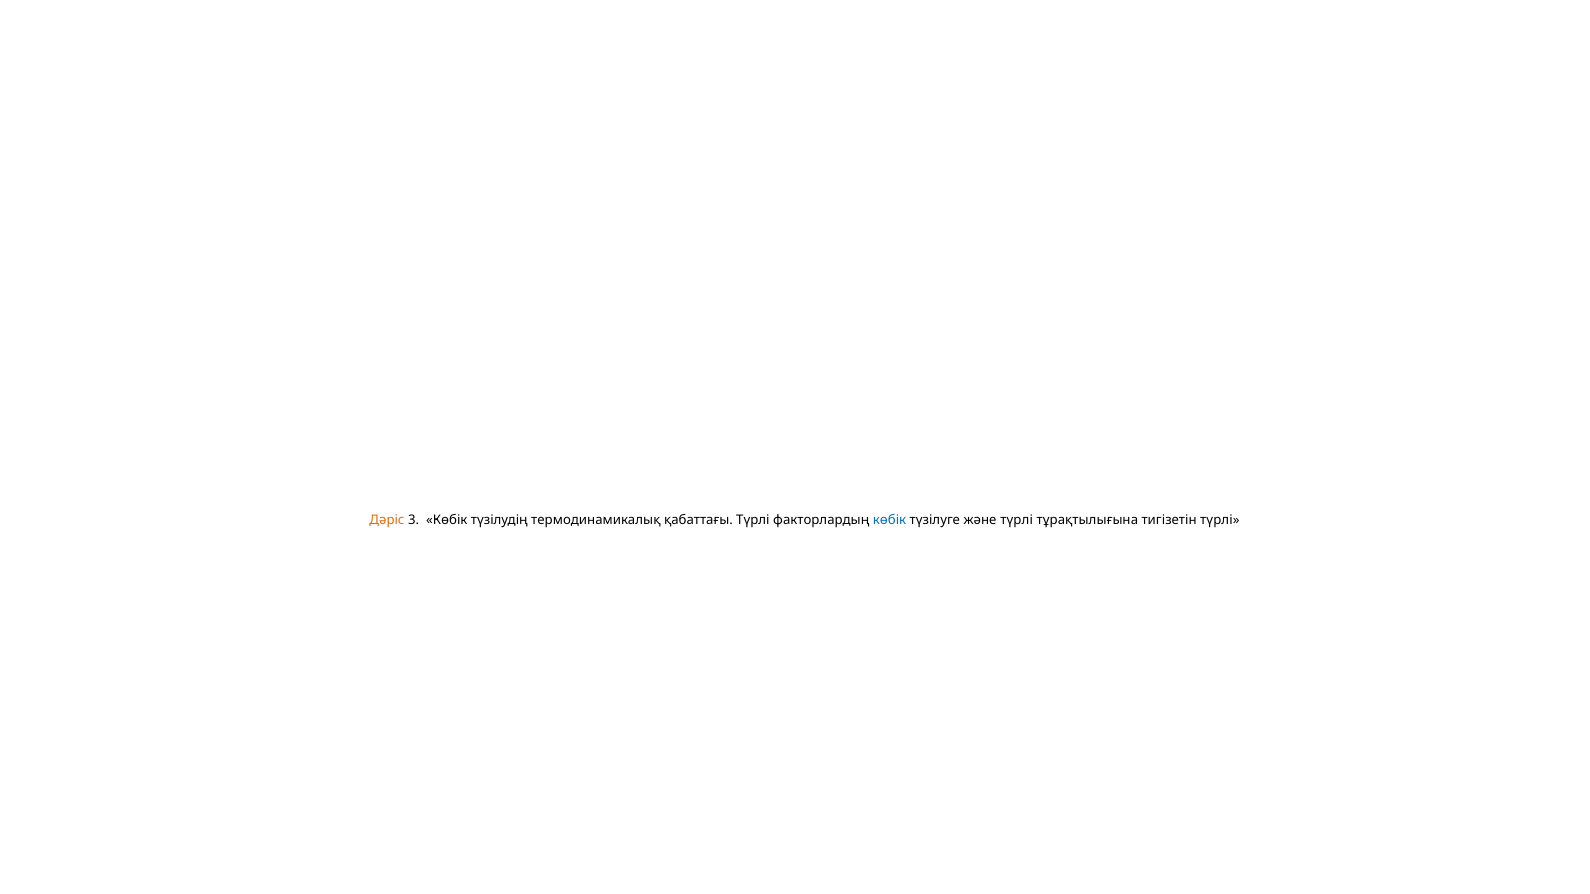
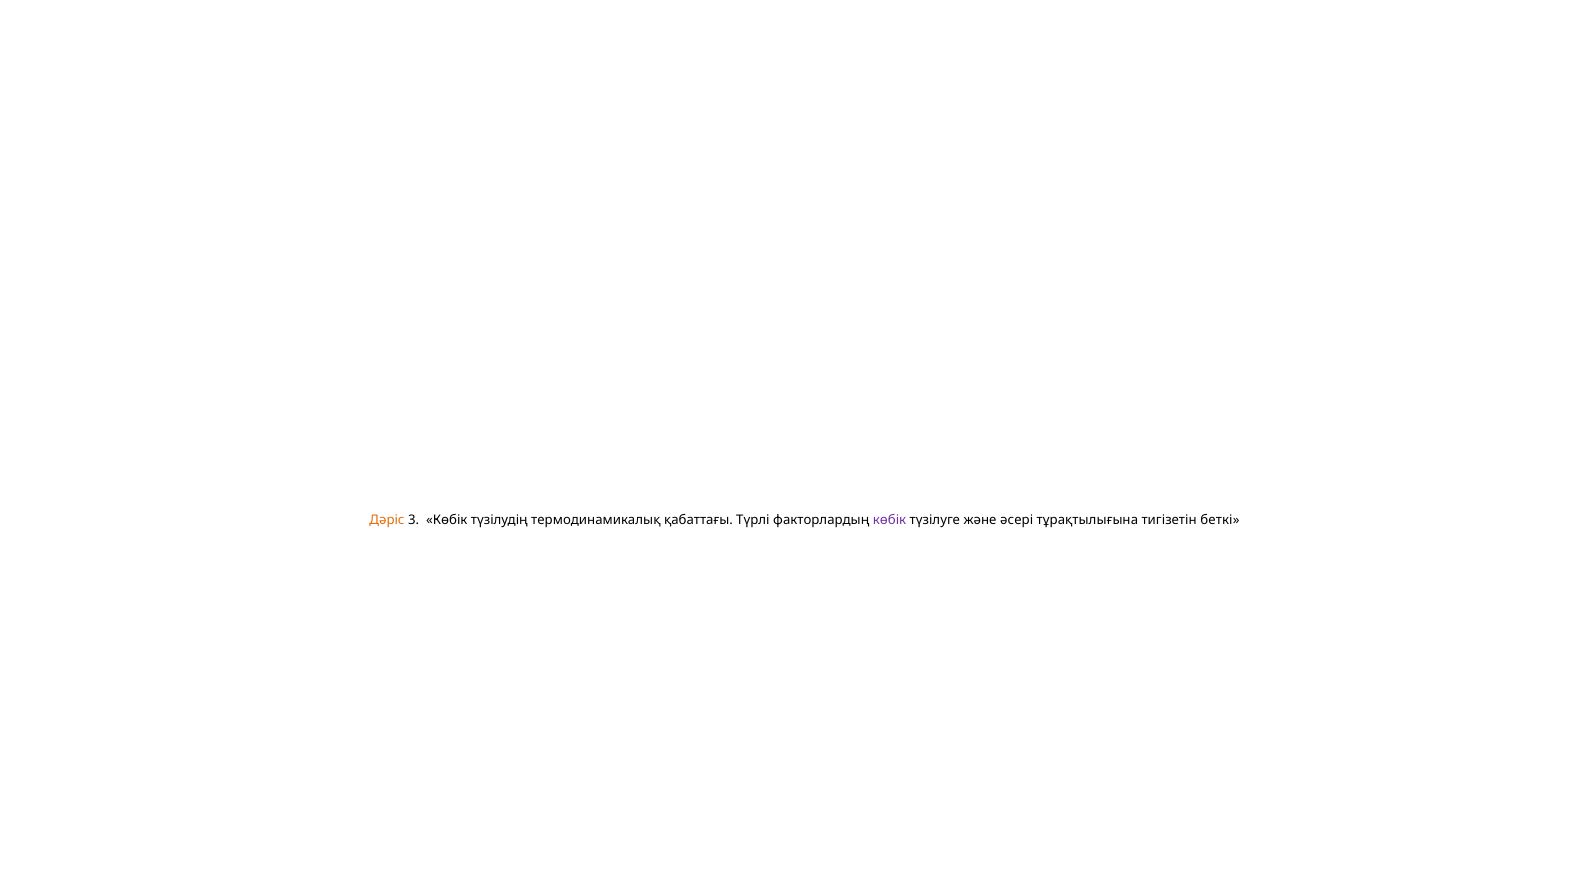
көбік colour: blue -> purple (890, 520)
және түрлi: түрлi -> әсерi (1017, 520)
тигізетін түрлi: түрлi -> беткі (1220, 520)
